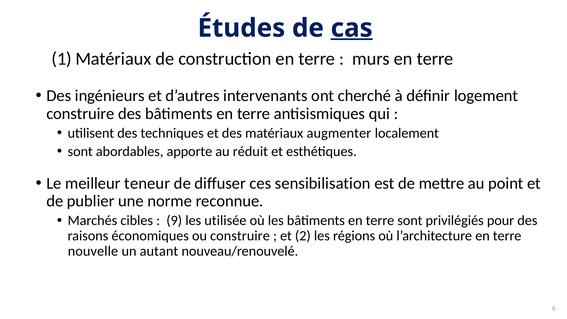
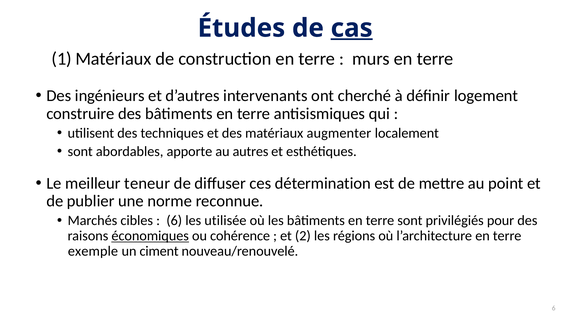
réduit: réduit -> autres (250, 151)
sensibilisation: sensibilisation -> détermination (323, 183)
9: 9 -> 6 (174, 221)
économiques underline: none -> present (150, 236)
ou construire: construire -> cohérence (240, 236)
nouvelle: nouvelle -> exemple (93, 251)
autant: autant -> ciment (159, 251)
